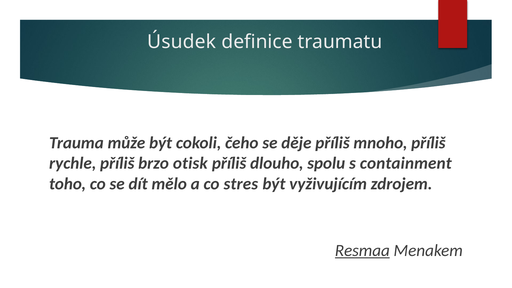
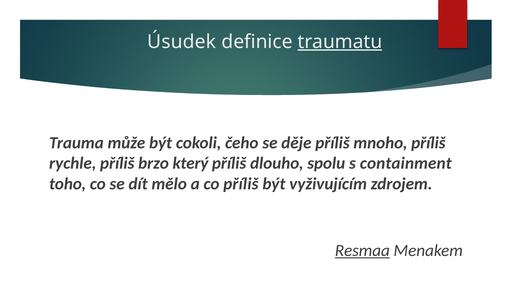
traumatu underline: none -> present (340, 42)
otisk: otisk -> který (190, 163)
co stres: stres -> příliš (241, 184)
